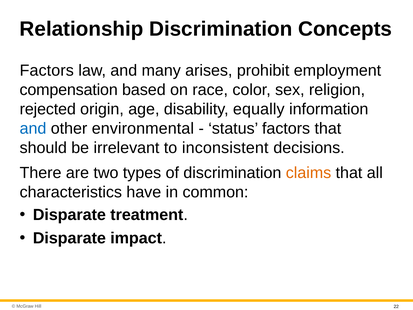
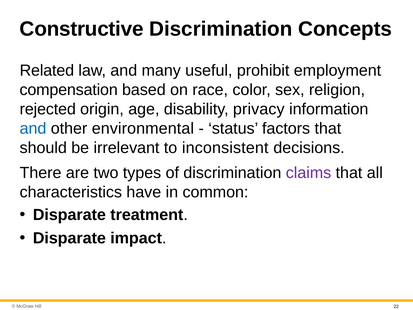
Relationship: Relationship -> Constructive (82, 29)
Factors: Factors -> Related (47, 70)
arises: arises -> useful (209, 70)
equally: equally -> privacy (259, 109)
claims colour: orange -> purple (309, 173)
